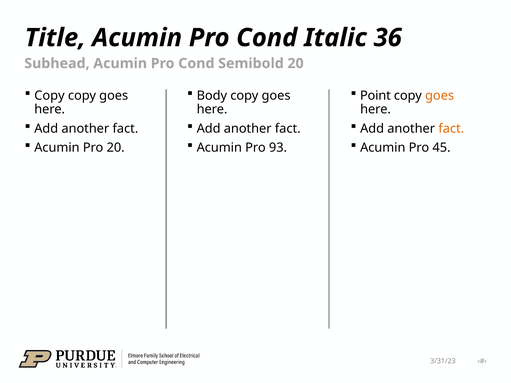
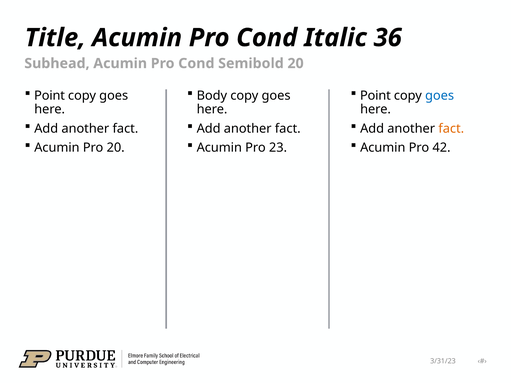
Copy: Copy -> Point (50, 96)
goes colour: orange -> blue (440, 96)
93: 93 -> 23 (278, 148)
45: 45 -> 42 (442, 148)
